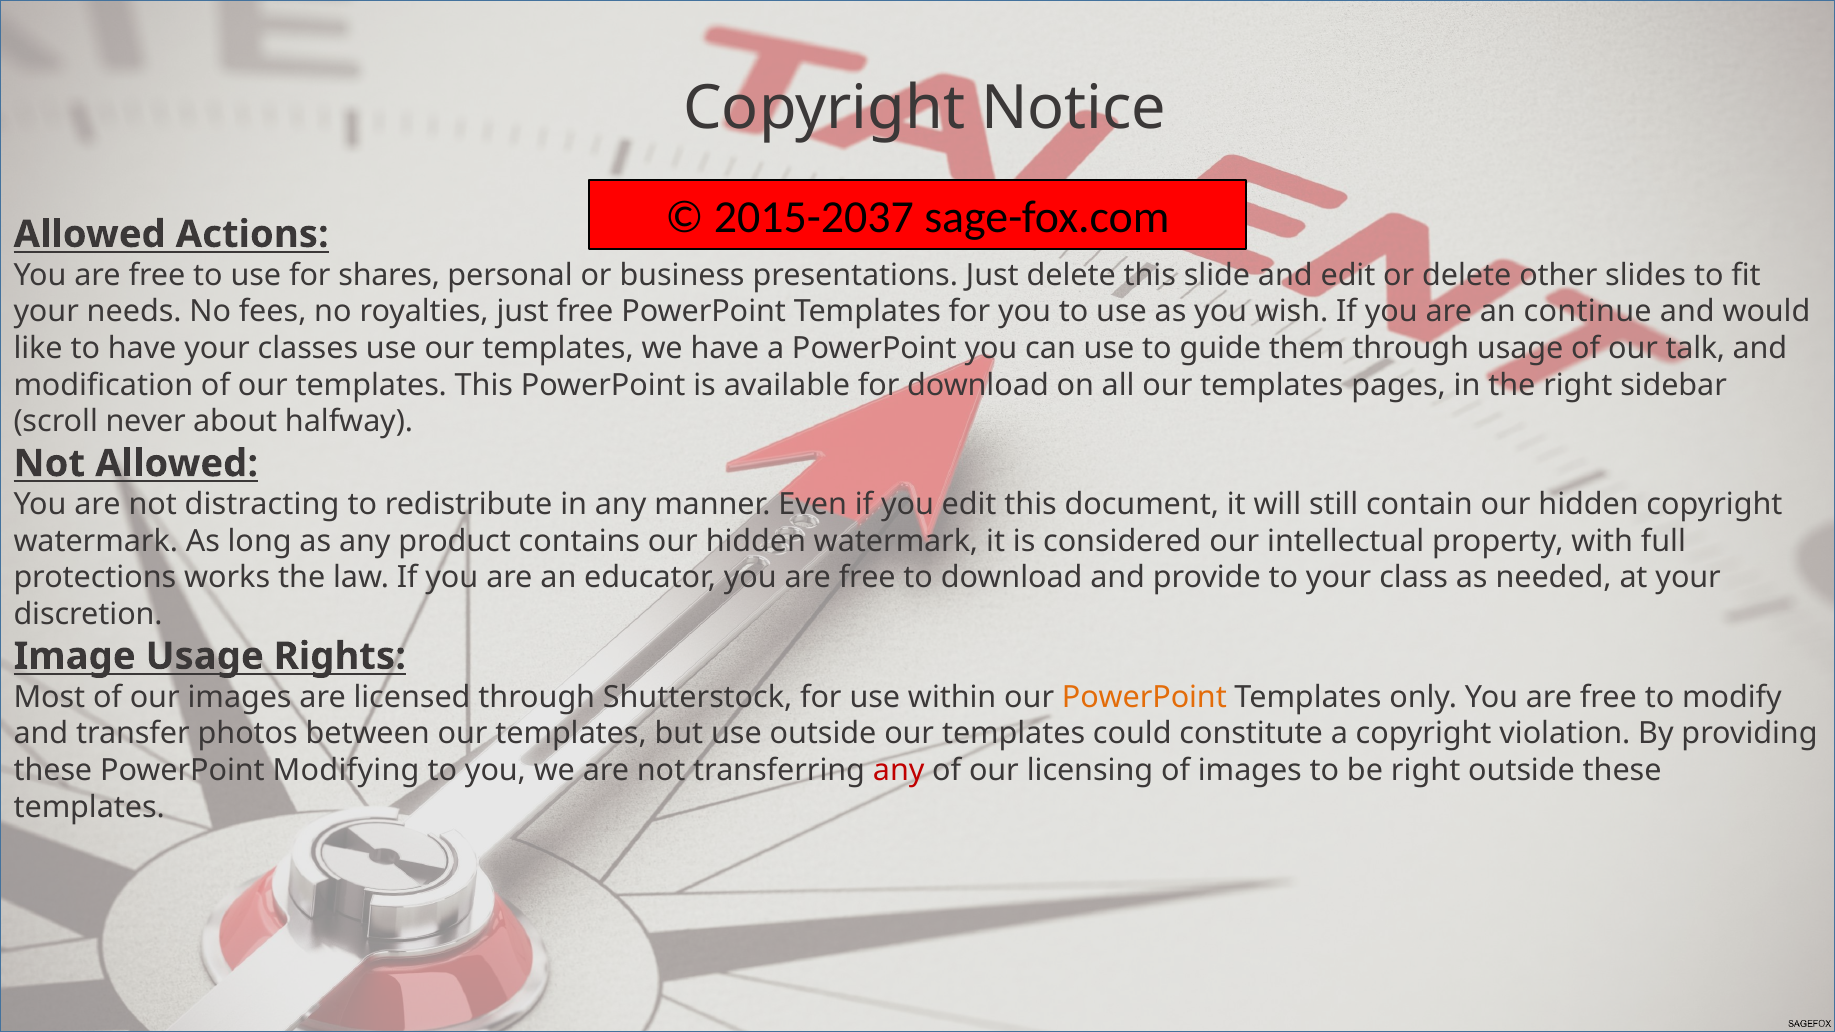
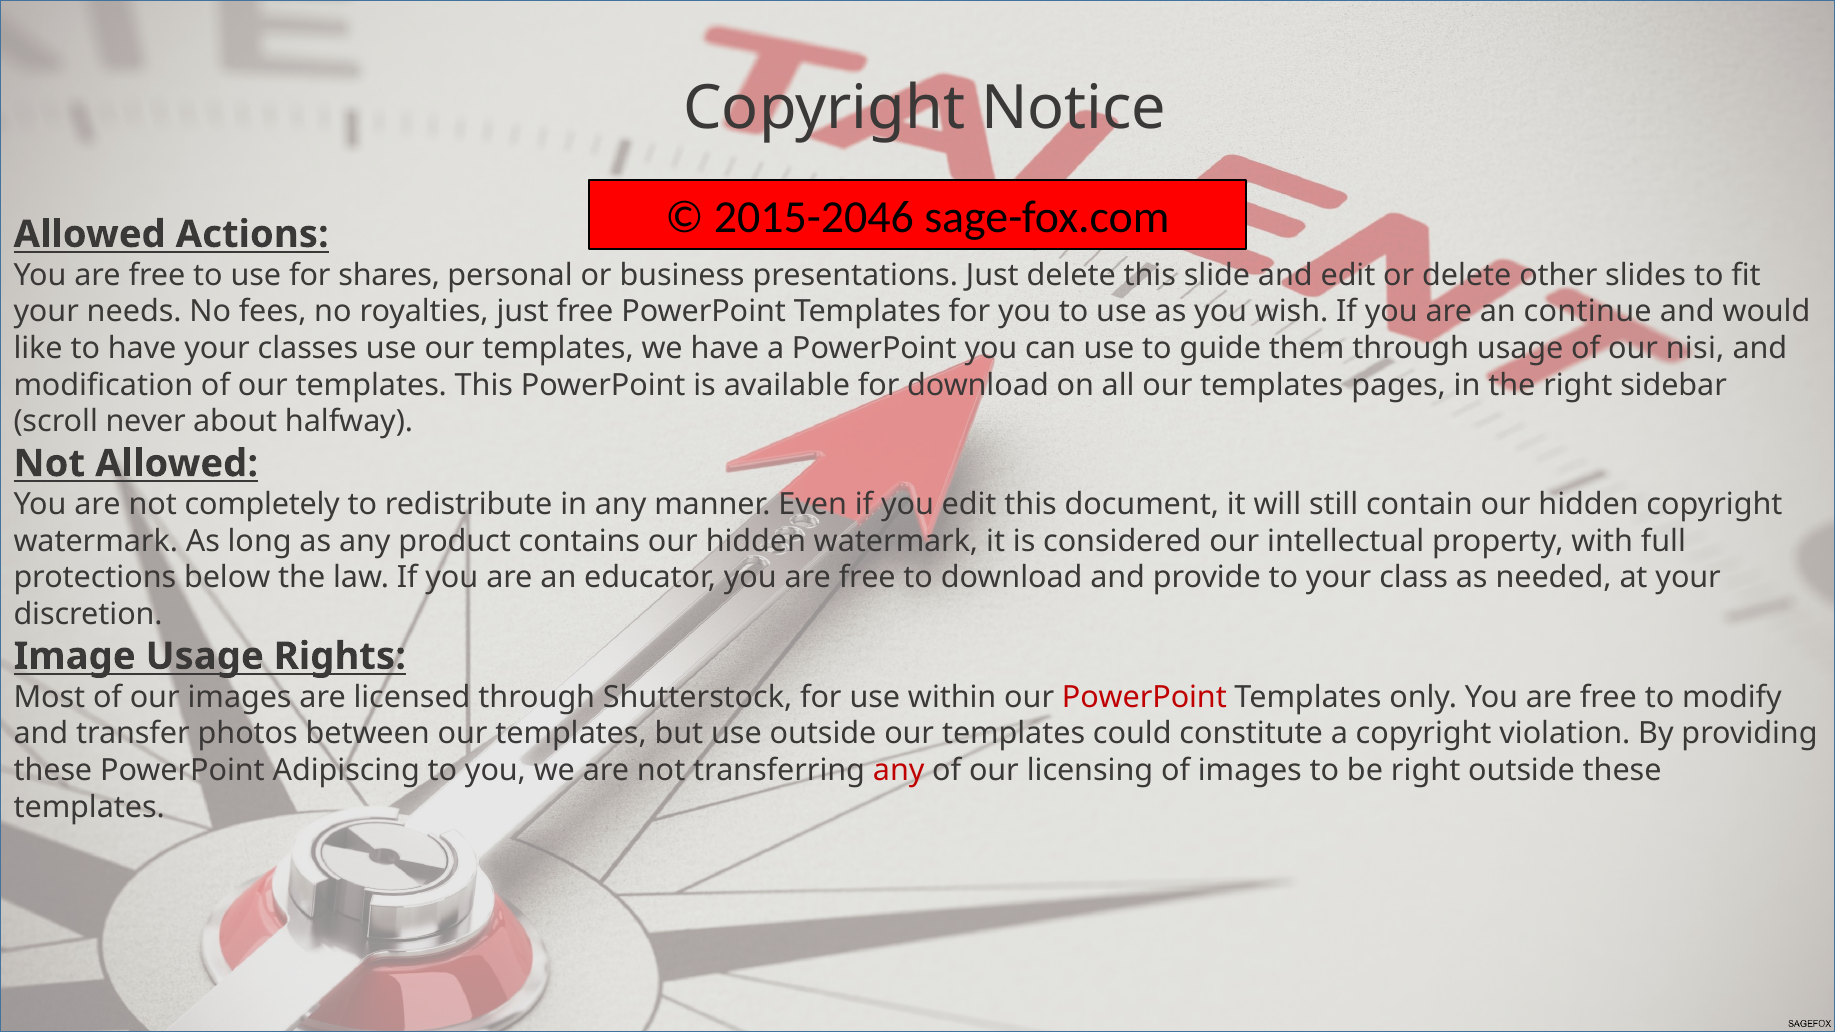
2015-2037: 2015-2037 -> 2015-2046 (814, 218)
talk: talk -> nisi (1695, 348)
distracting: distracting -> completely (262, 504)
works: works -> below (227, 578)
PowerPoint colour: orange -> red (1144, 697)
Modifying: Modifying -> Adipiscing (346, 770)
